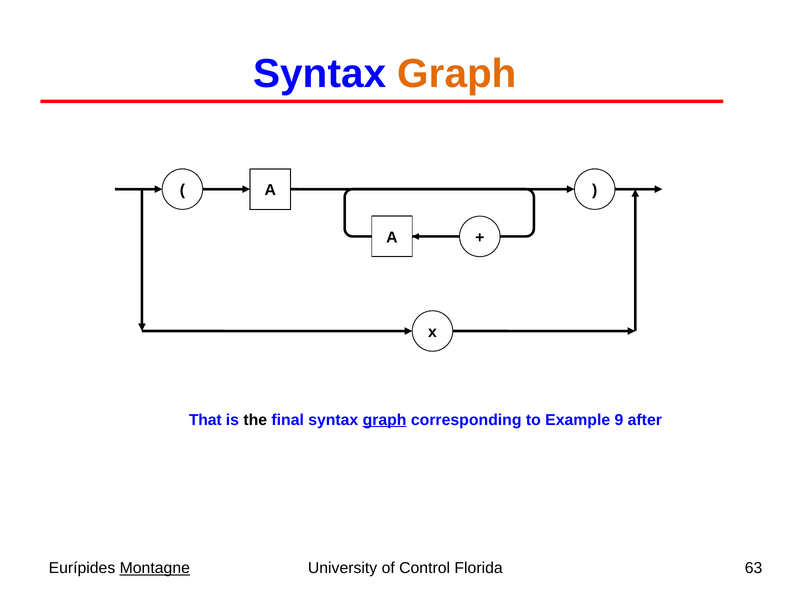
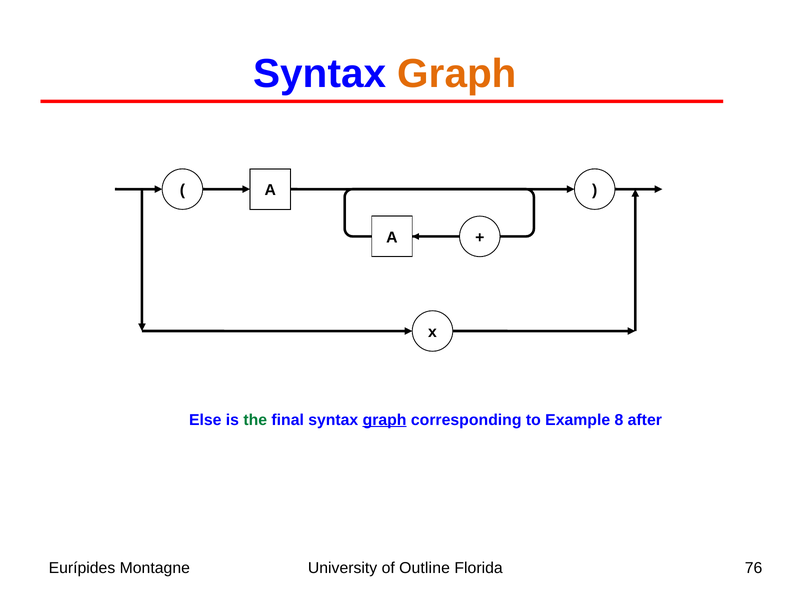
That: That -> Else (205, 420)
the colour: black -> green (255, 420)
9: 9 -> 8 (619, 420)
Montagne underline: present -> none (155, 569)
Control: Control -> Outline (425, 569)
63: 63 -> 76 (754, 569)
